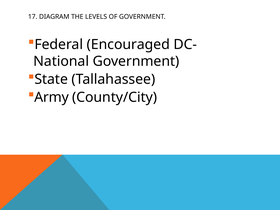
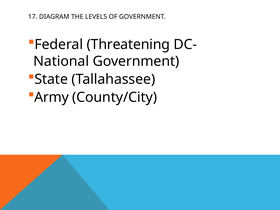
Encouraged: Encouraged -> Threatening (128, 44)
